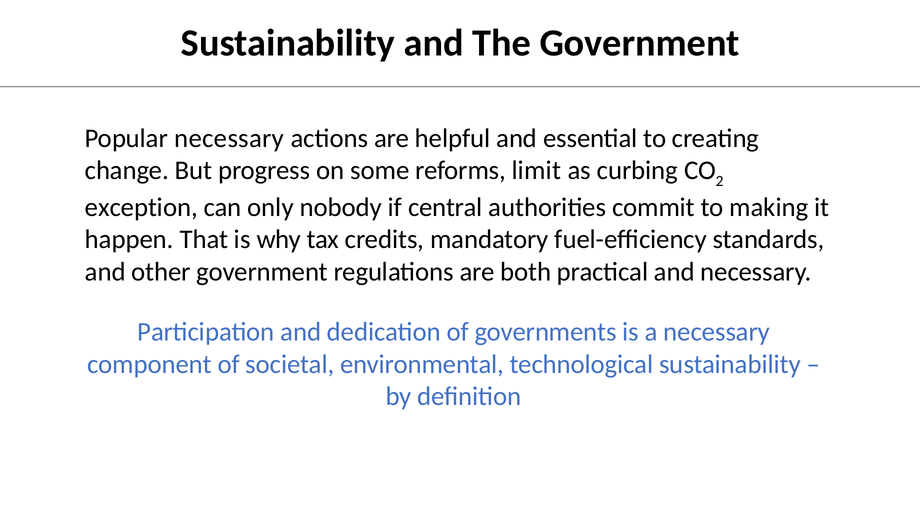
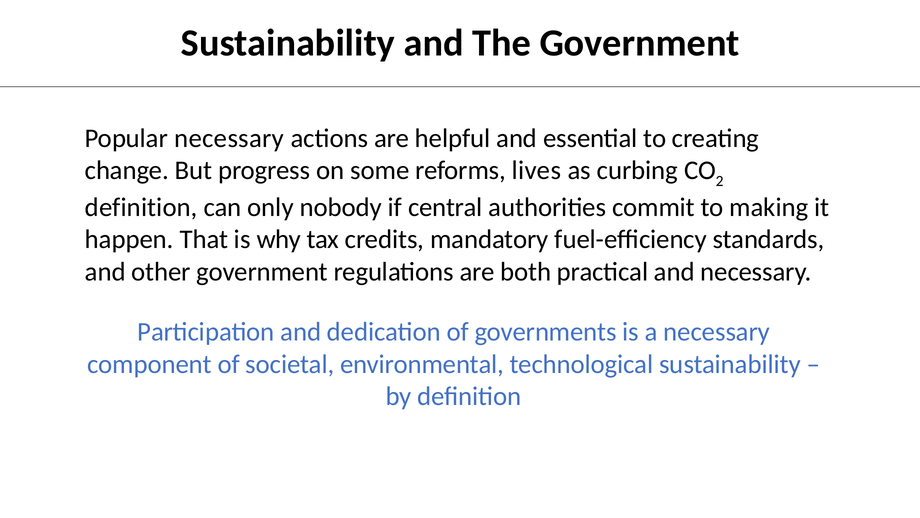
limit: limit -> lives (536, 170)
exception: exception -> definition (141, 207)
